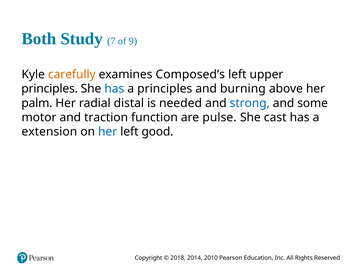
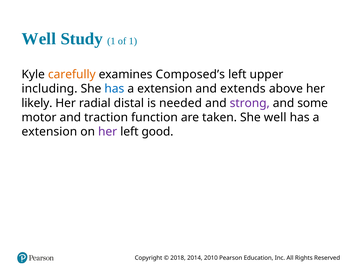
Both: Both -> Well (39, 39)
Study 7: 7 -> 1 (111, 41)
of 9: 9 -> 1 (133, 41)
principles: principles -> including (50, 89)
principles: principles -> extension (165, 89)
burning: burning -> extends (243, 89)
palm: palm -> likely (37, 103)
strong colour: blue -> purple (250, 103)
pulse: pulse -> taken (220, 118)
She cast: cast -> well (275, 118)
her colour: blue -> purple (108, 132)
